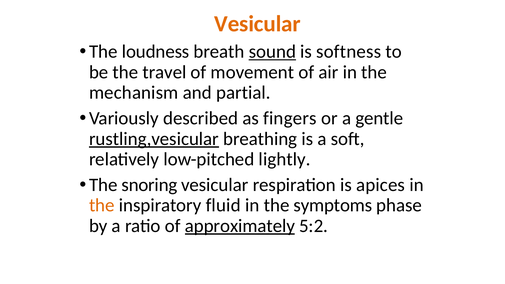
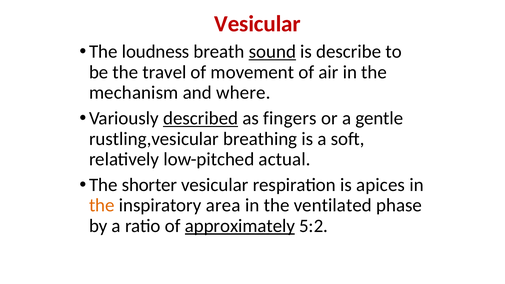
Vesicular colour: orange -> red (257, 24)
softness: softness -> describe (349, 52)
partial: partial -> where (243, 93)
described underline: none -> present (201, 118)
rustling,vesicular underline: present -> none (154, 139)
lightly: lightly -> actual (285, 159)
snoring: snoring -> shorter (149, 185)
fluid: fluid -> area (223, 205)
symptoms: symptoms -> ventilated (333, 205)
